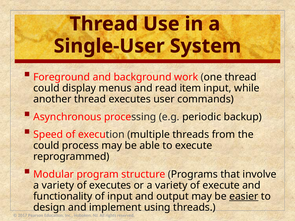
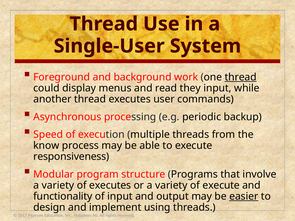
thread underline: none -> present (241, 77)
item: item -> they (190, 88)
could: could -> know (46, 146)
reprogrammed: reprogrammed -> responsiveness (71, 157)
